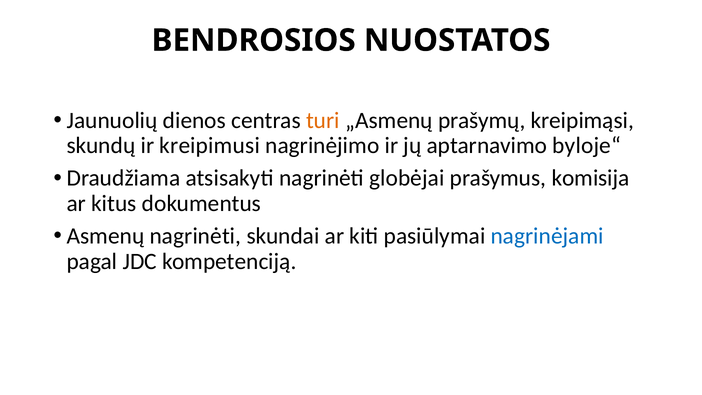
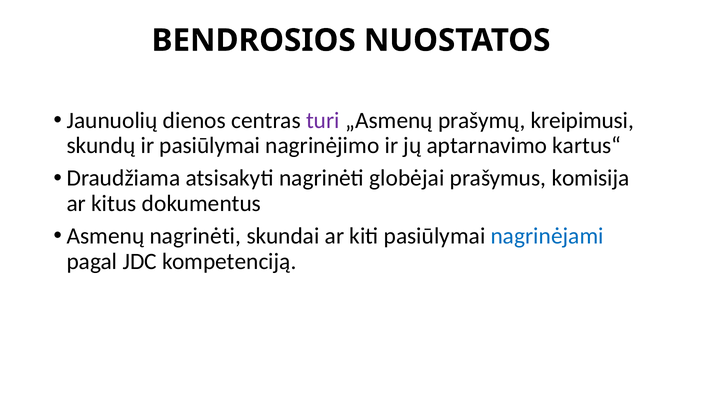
turi colour: orange -> purple (323, 120)
kreipimąsi: kreipimąsi -> kreipimusi (582, 120)
ir kreipimusi: kreipimusi -> pasiūlymai (210, 146)
byloje“: byloje“ -> kartus“ (587, 146)
